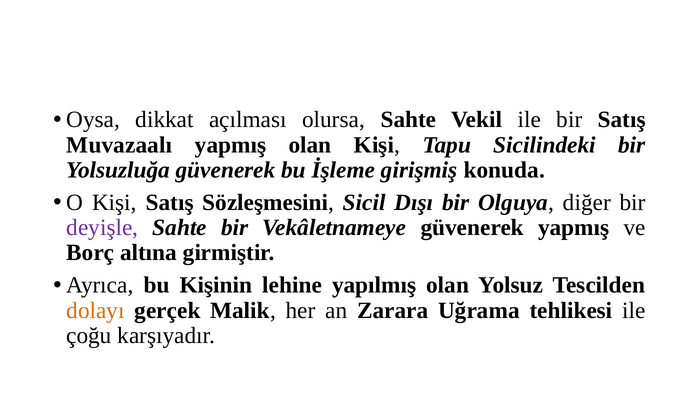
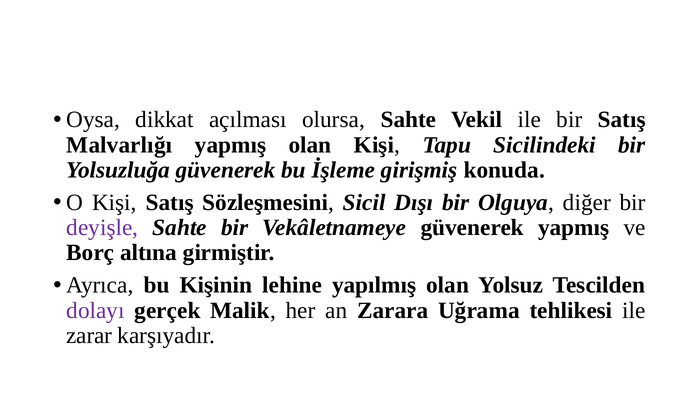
Muvazaalı: Muvazaalı -> Malvarlığı (119, 145)
dolayı colour: orange -> purple (95, 311)
çoğu: çoğu -> zarar (89, 336)
